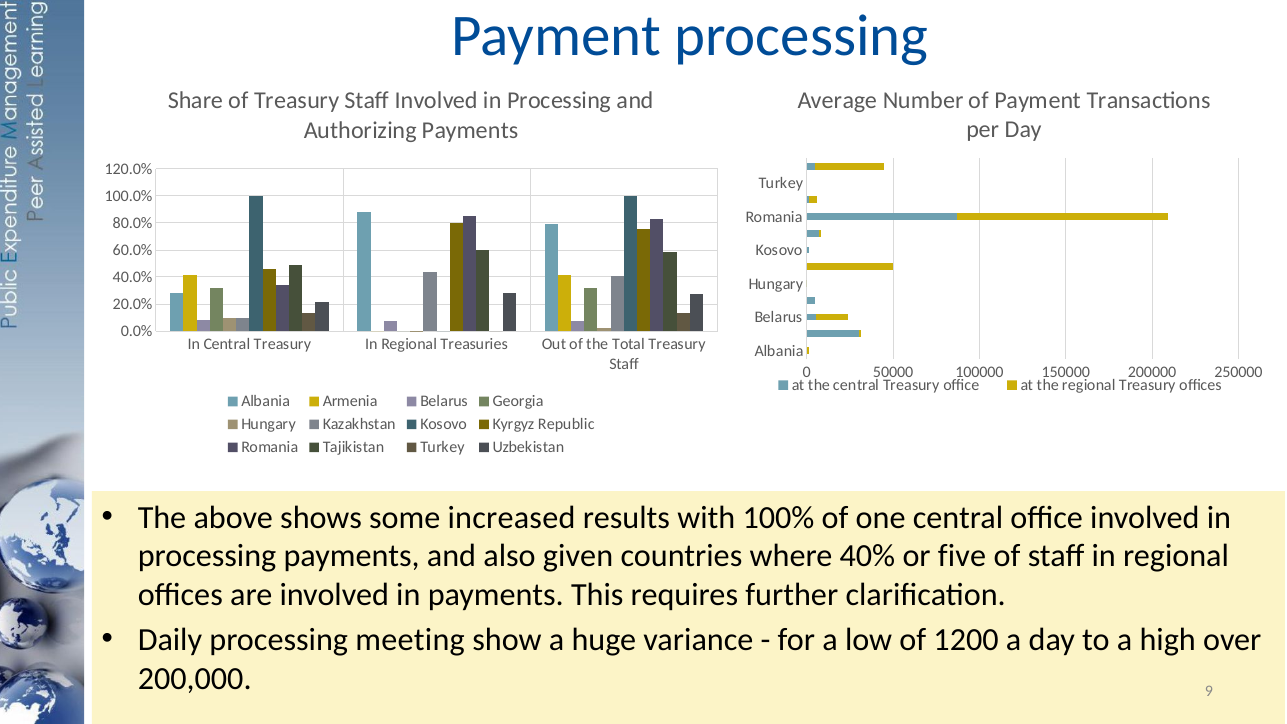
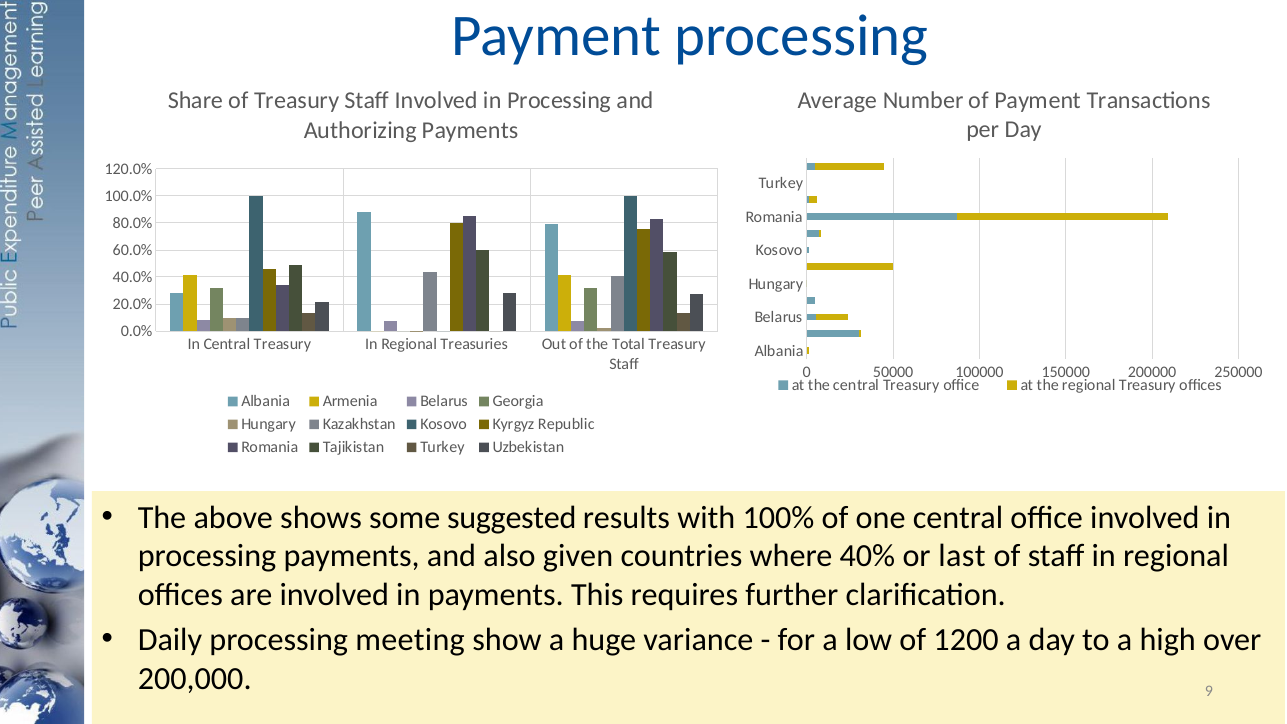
increased: increased -> suggested (512, 518)
five: five -> last (962, 556)
